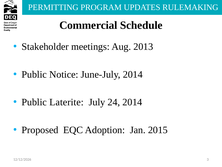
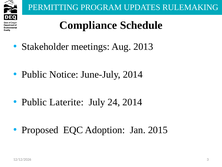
Commercial: Commercial -> Compliance (88, 25)
